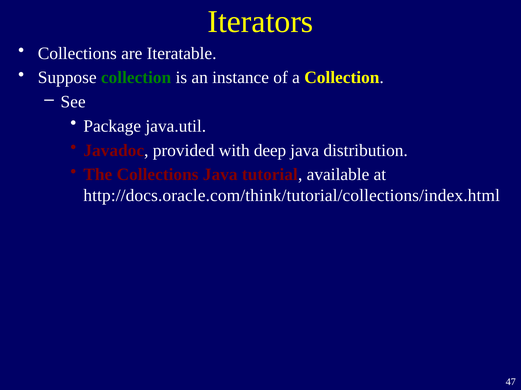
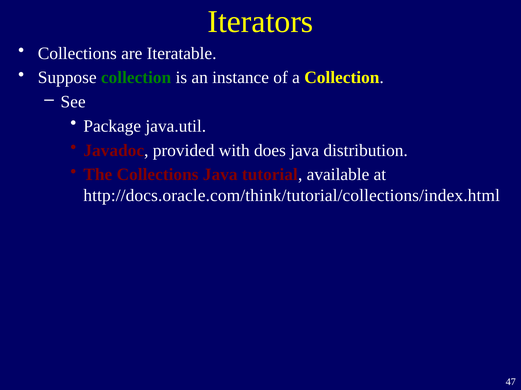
deep: deep -> does (270, 151)
